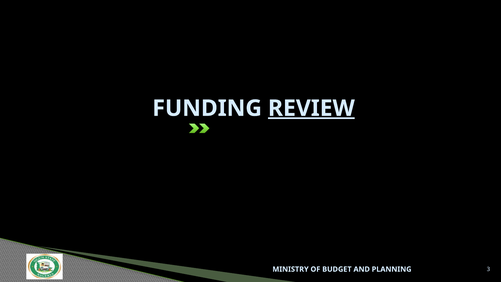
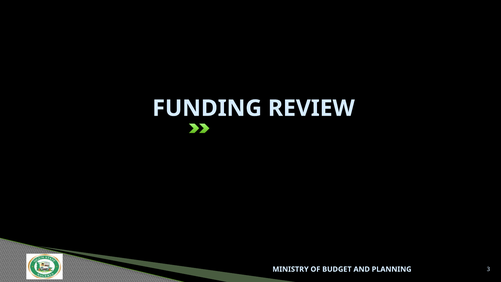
REVIEW underline: present -> none (311, 108)
